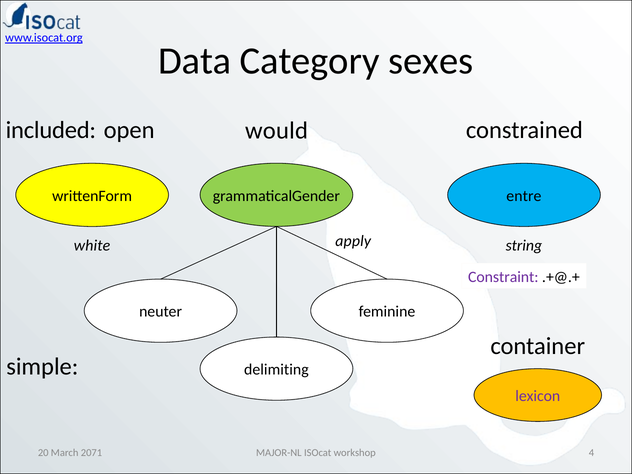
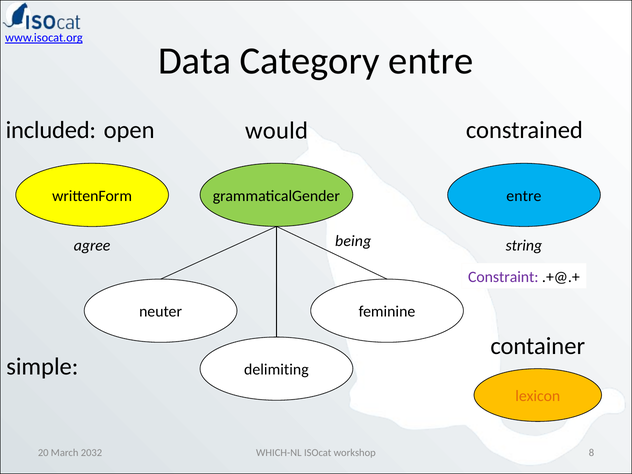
Category sexes: sexes -> entre (431, 61)
apply: apply -> being (353, 241)
white: white -> agree (92, 245)
lexicon colour: purple -> orange (538, 396)
MAJOR-NL: MAJOR-NL -> WHICH-NL (279, 453)
4: 4 -> 8 (591, 453)
2071: 2071 -> 2032 (91, 453)
